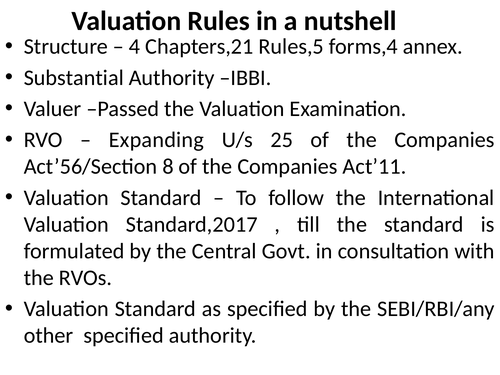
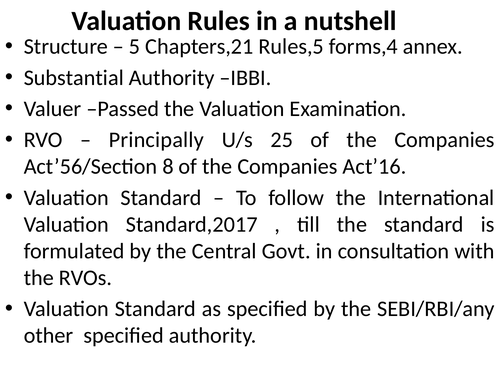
4: 4 -> 5 (135, 47)
Expanding: Expanding -> Principally (156, 140)
Act’11: Act’11 -> Act’16 (375, 167)
